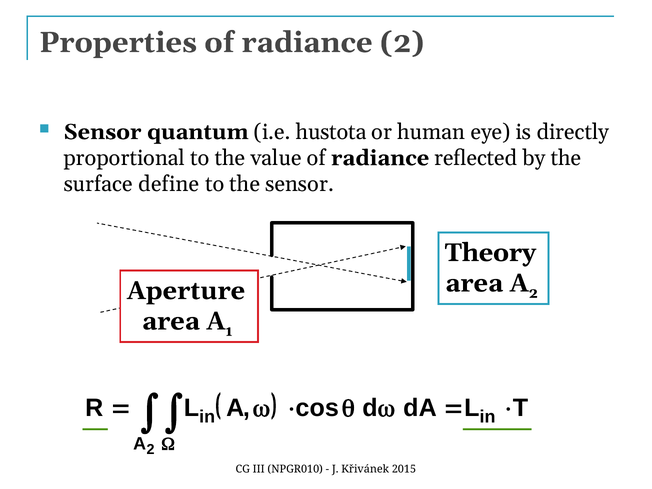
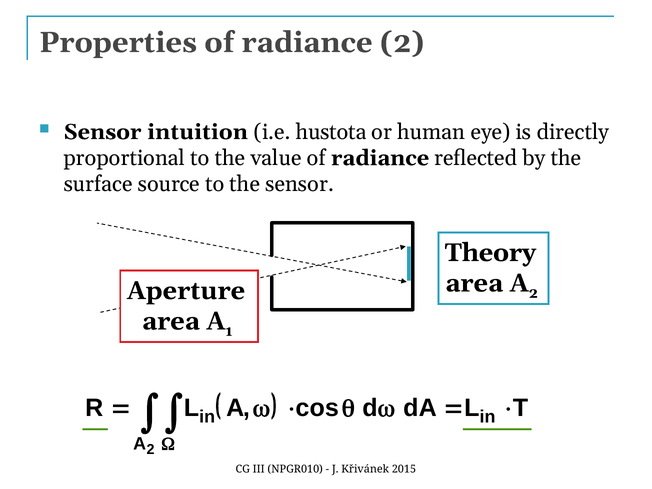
quantum: quantum -> intuition (198, 132)
define: define -> source (169, 184)
